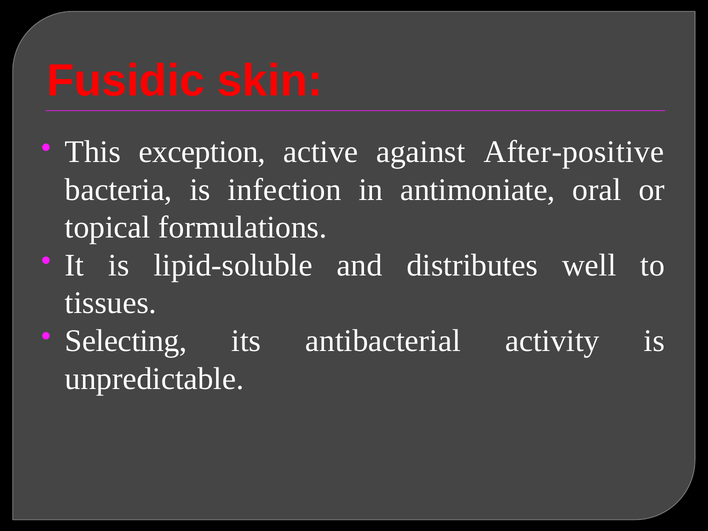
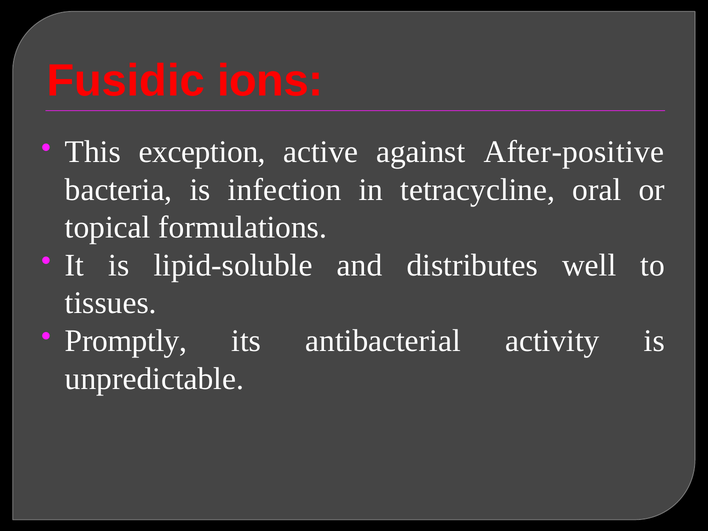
skin: skin -> ions (270, 81)
antimoniate: antimoniate -> tetracycline (478, 190)
Selecting: Selecting -> Promptly (126, 341)
